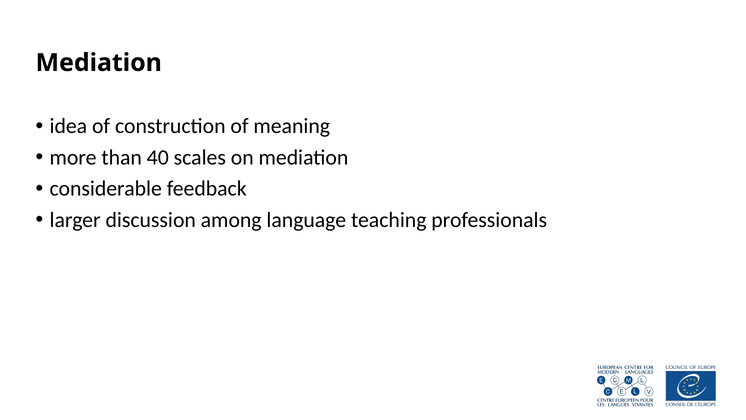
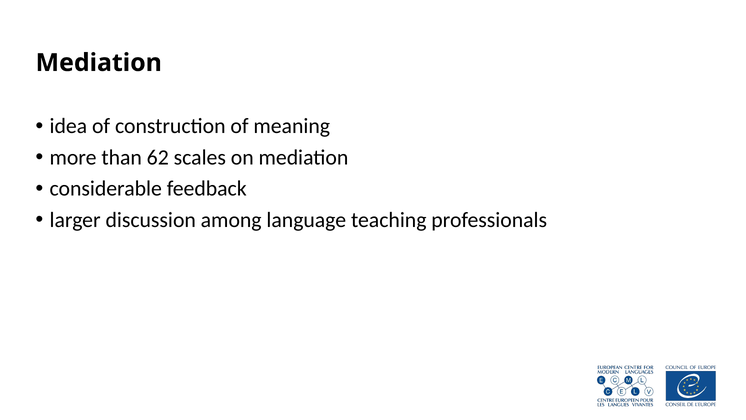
40: 40 -> 62 (158, 157)
